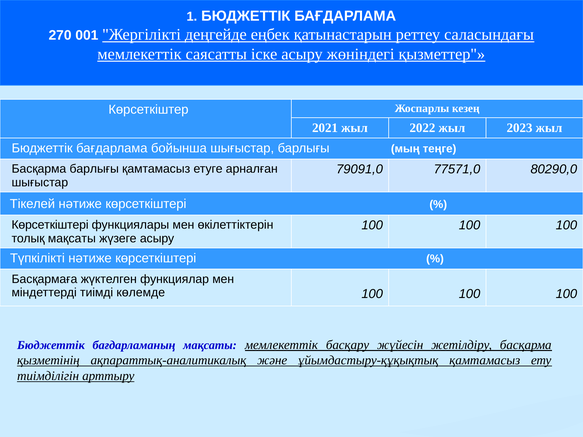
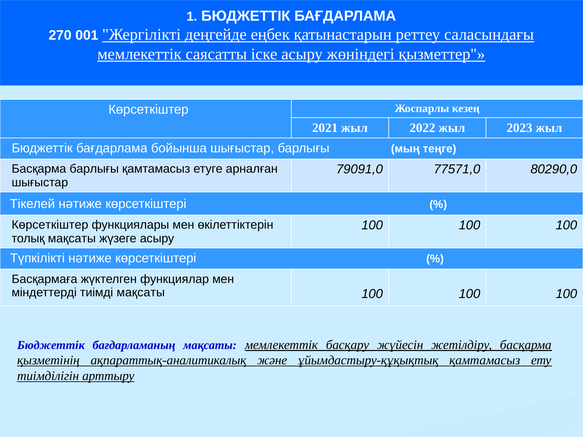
Көрсеткіштері: Көрсеткіштері -> Көрсеткіштер (50, 225)
тиімді көлемде: көлемде -> мақсаты (141, 293)
